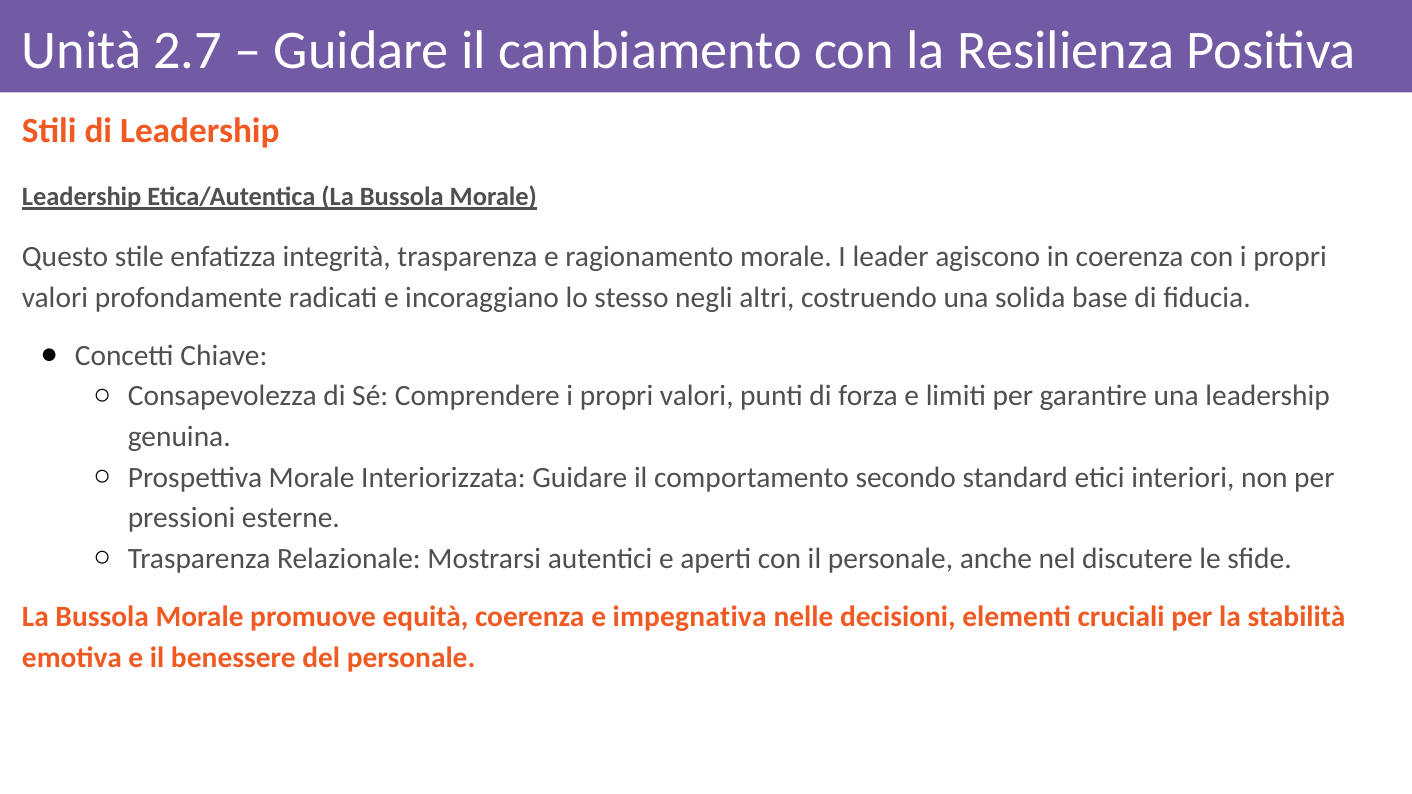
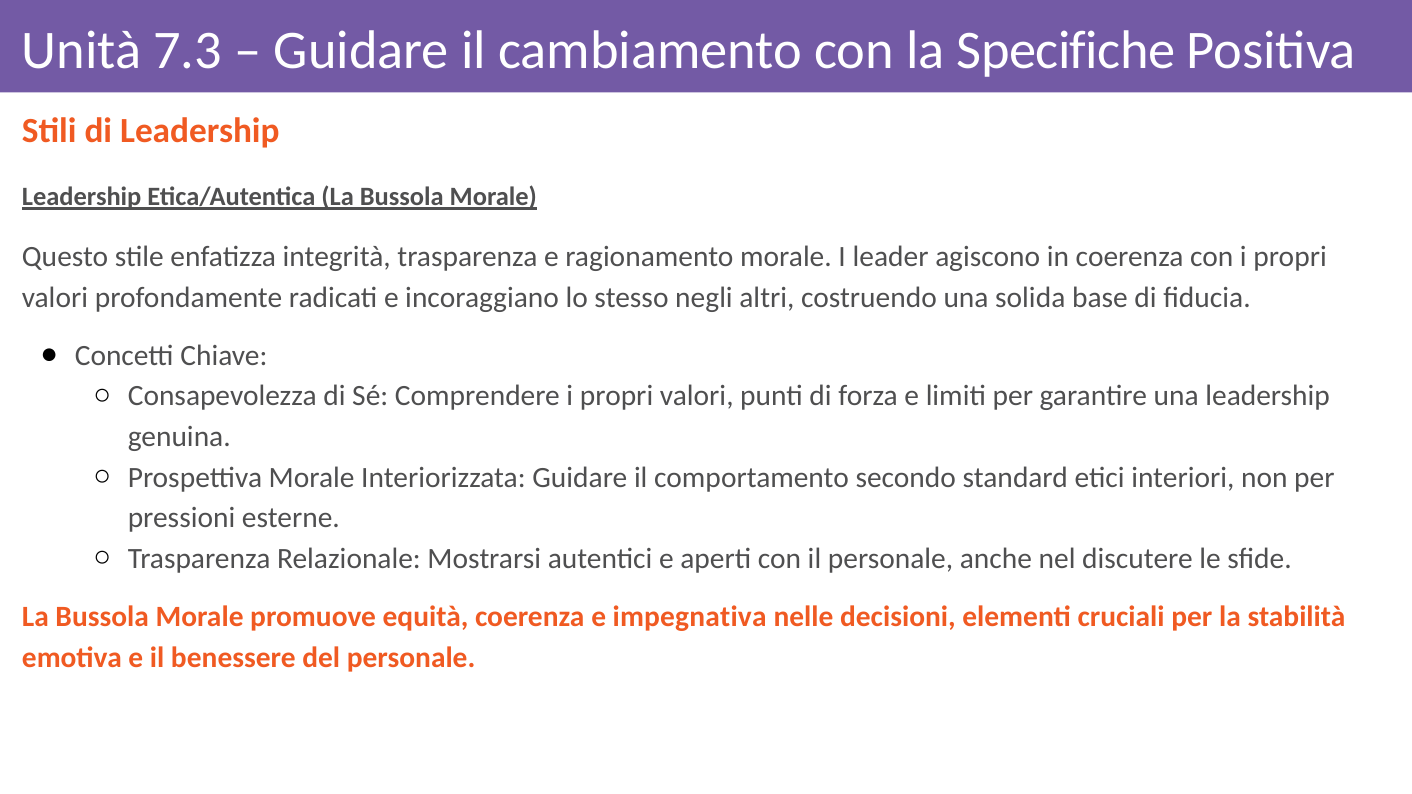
2.7: 2.7 -> 7.3 (188, 51)
Resilienza: Resilienza -> Specifiche (1066, 51)
